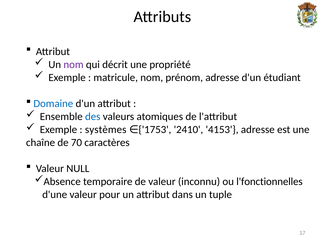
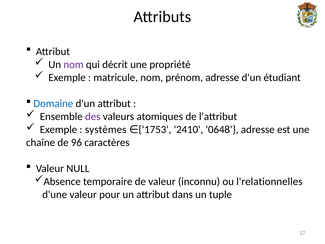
des colour: blue -> purple (93, 116)
4153: 4153 -> 0648 (222, 129)
70: 70 -> 96 (76, 142)
l'fonctionnelles: l'fonctionnelles -> l'relationnelles (269, 181)
